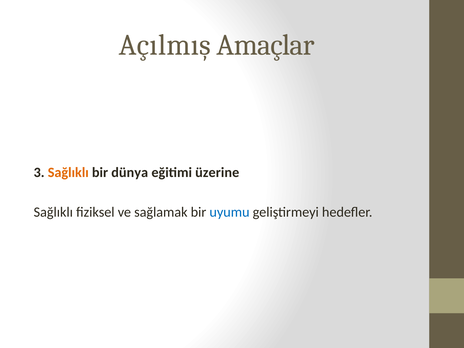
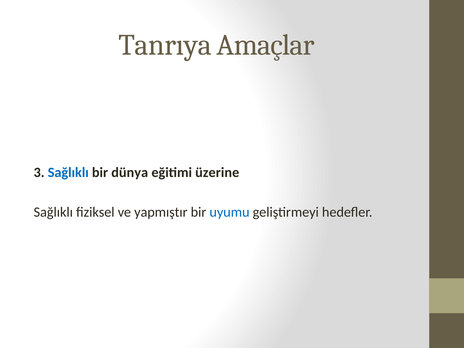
Açılmış: Açılmış -> Tanrıya (165, 45)
Sağlıklı colour: orange -> blue (68, 172)
sağlamak: sağlamak -> yapmıştır (161, 212)
